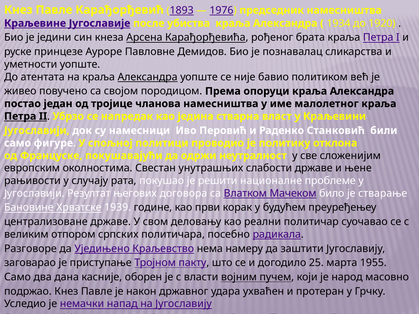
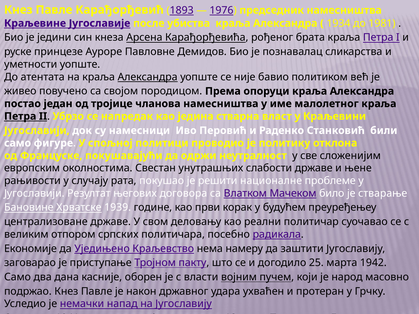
1920: 1920 -> 1981 (382, 23)
Разговоре: Разговоре -> Економије (30, 249)
1955: 1955 -> 1942 (373, 263)
